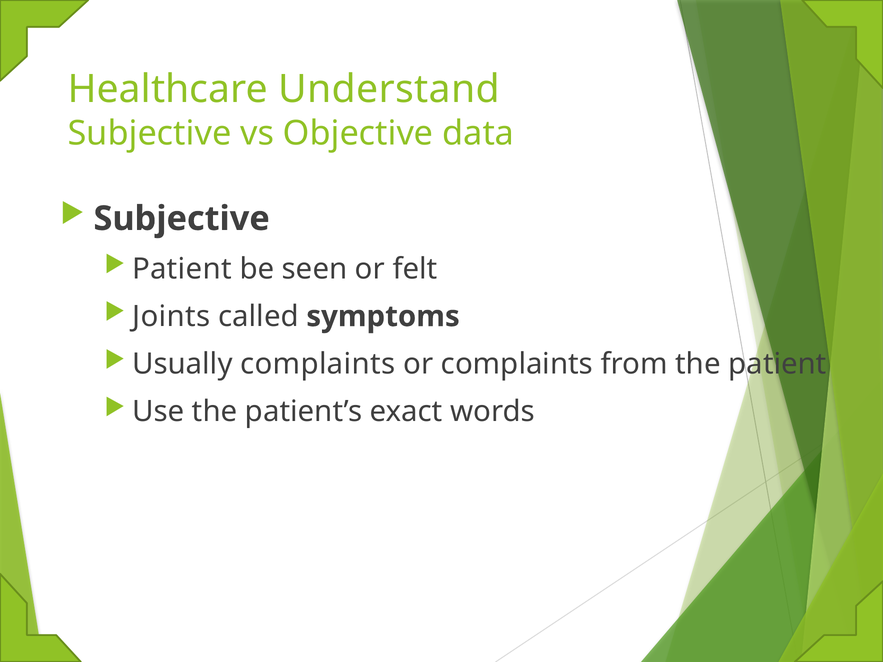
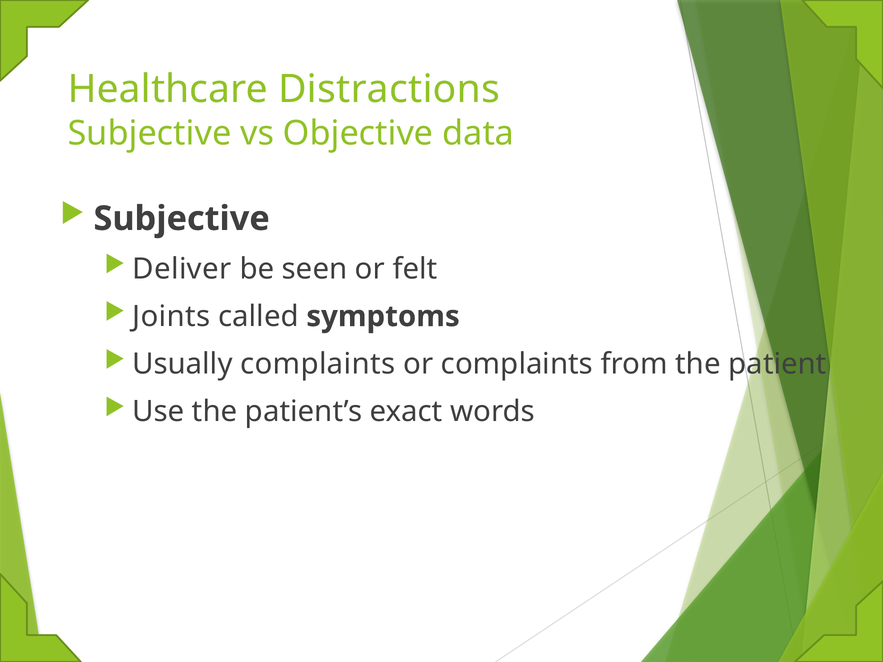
Understand: Understand -> Distractions (389, 90)
Patient: Patient -> Deliver (182, 269)
